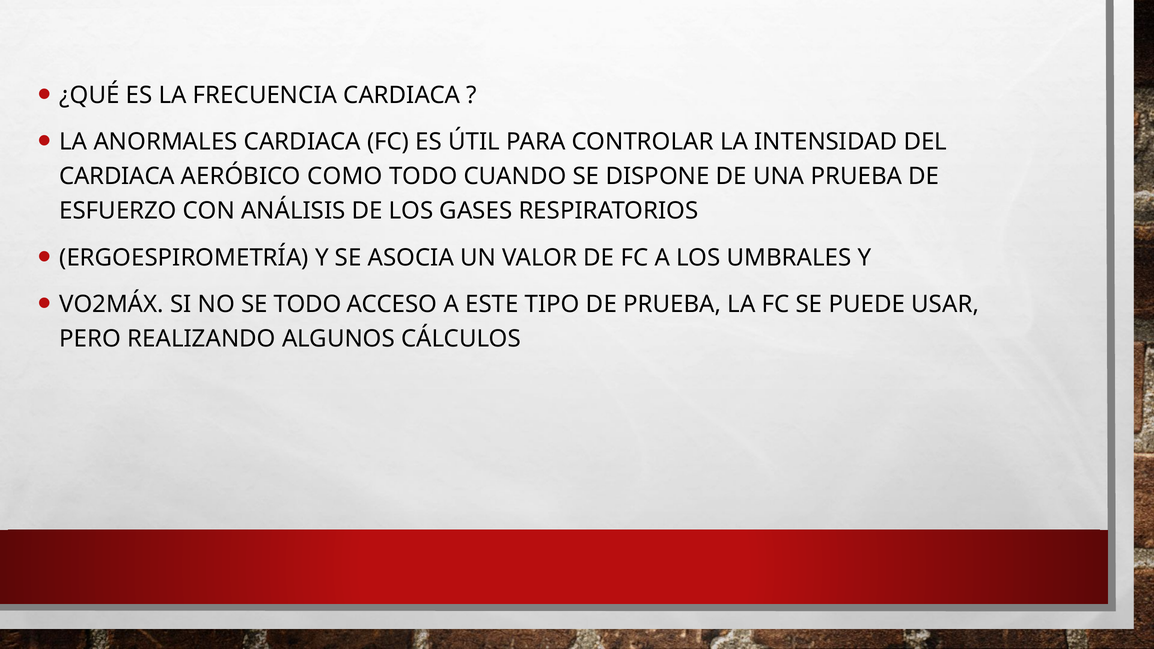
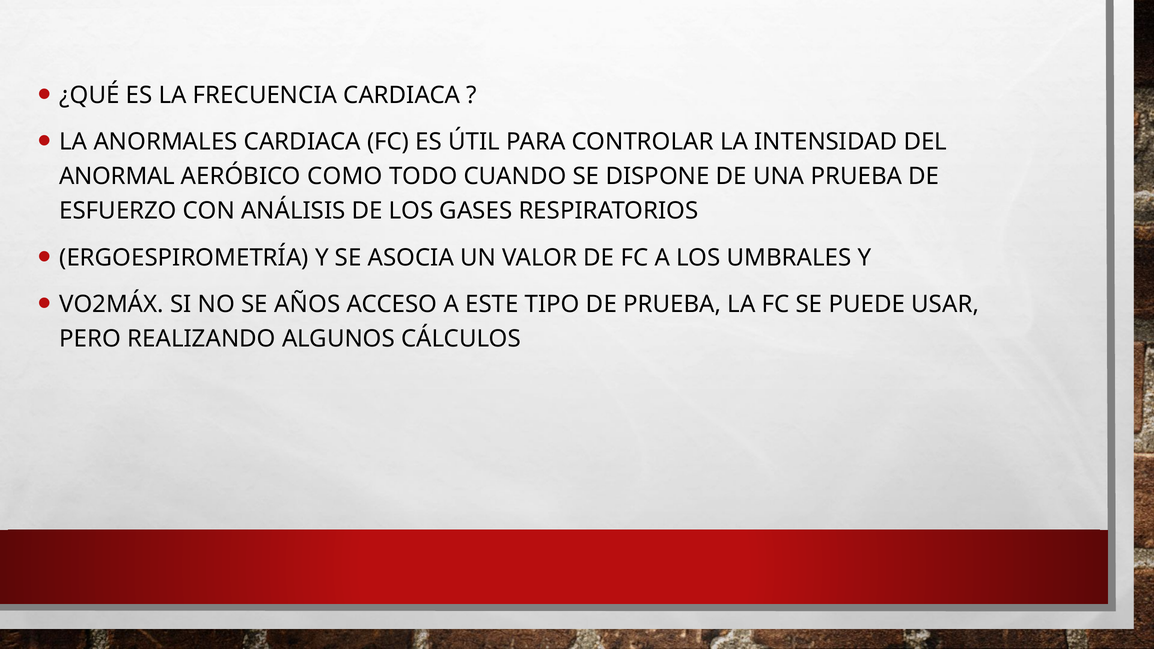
CARDIACA: CARDIACA -> ANORMAL (117, 176)
SE TODO: TODO -> AÑOS (307, 304)
